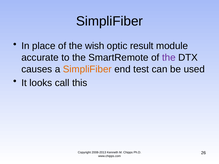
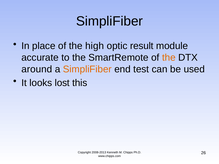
wish: wish -> high (95, 46)
the colour: purple -> orange (169, 58)
causes: causes -> around (37, 69)
call: call -> lost (62, 83)
